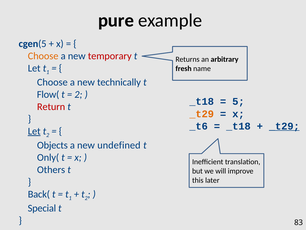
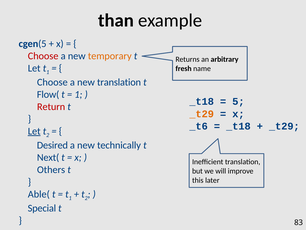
pure: pure -> than (116, 20)
Choose colour: orange -> red (43, 56)
temporary colour: red -> orange (110, 56)
new technically: technically -> translation (119, 82)
2: 2 -> 1 (78, 94)
_t29 underline: present -> none (284, 126)
Objects: Objects -> Desired (52, 145)
undefined: undefined -> technically (119, 145)
Only(: Only( -> Next( (48, 157)
Back(: Back( -> Able( (39, 194)
